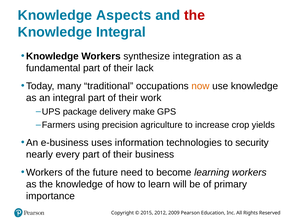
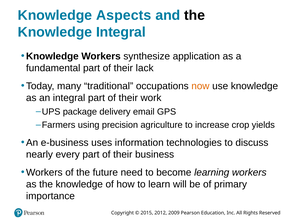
the colour: red -> black (195, 15)
integration: integration -> application (196, 56)
make: make -> email (144, 112)
security: security -> discuss (252, 143)
